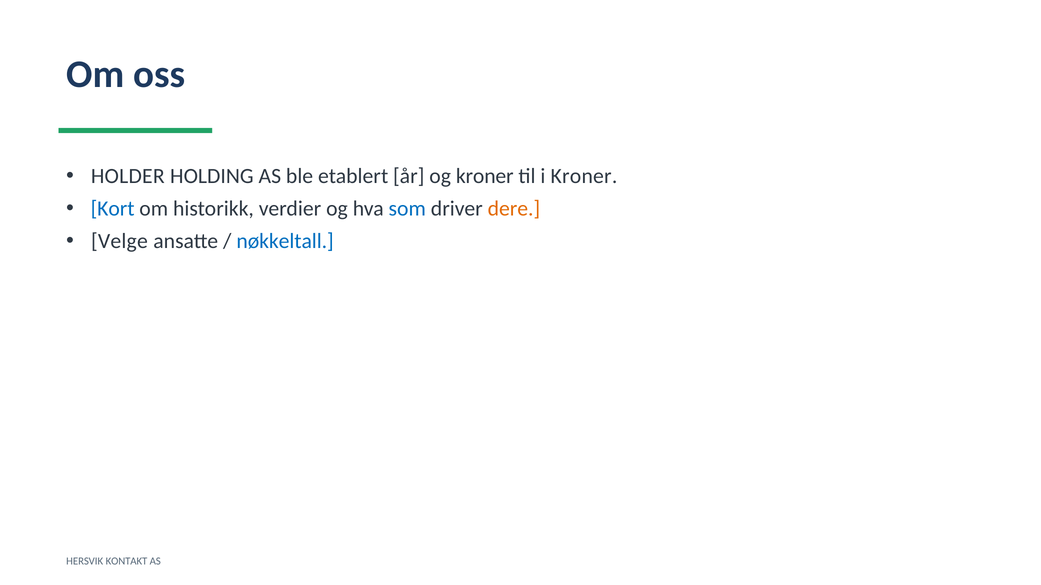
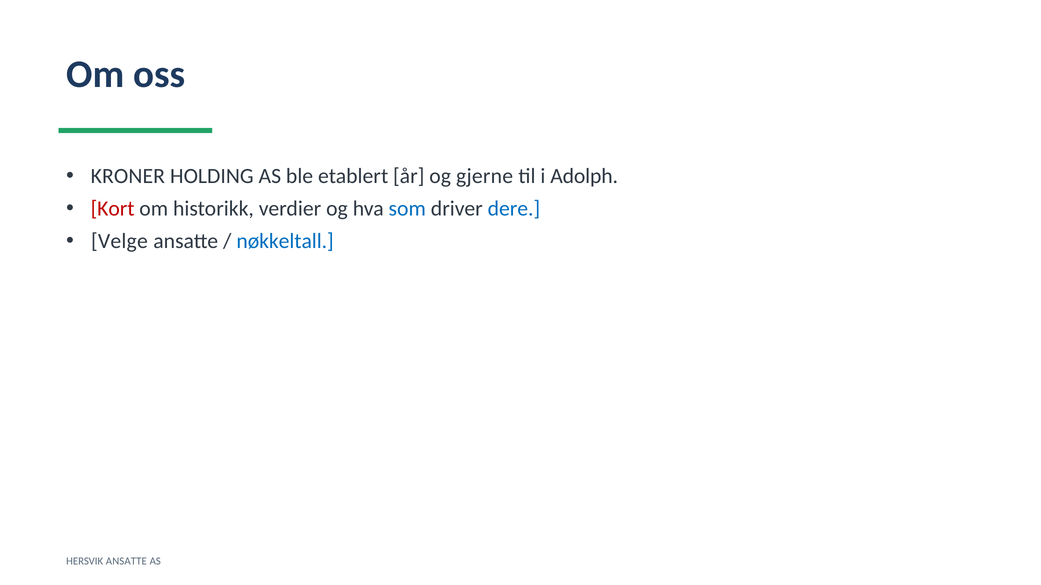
HOLDER: HOLDER -> KRONER (128, 176)
og kroner: kroner -> gjerne (485, 176)
i Kroner: Kroner -> Adolph (584, 176)
Kort colour: blue -> red (113, 209)
dere colour: orange -> blue (514, 209)
HERSVIK KONTAKT: KONTAKT -> ANSATTE (126, 562)
